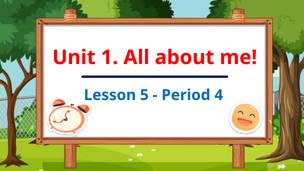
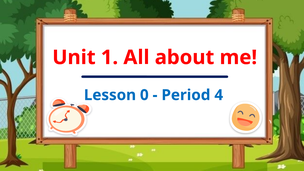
5: 5 -> 0 (144, 95)
